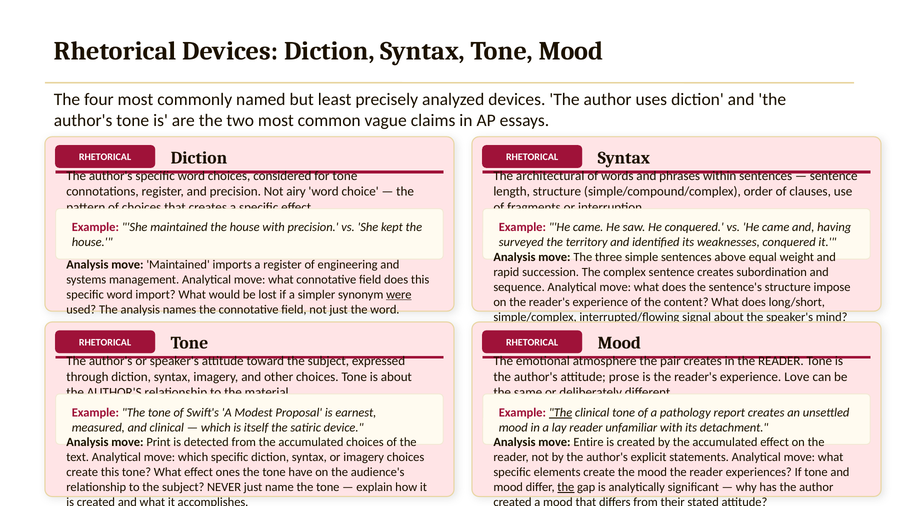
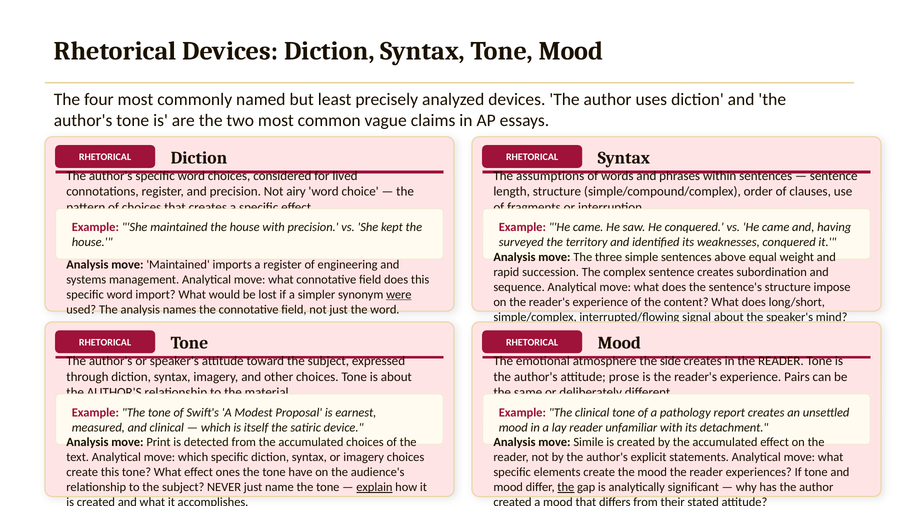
for tone: tone -> lived (345, 176)
architectural: architectural -> assumptions (550, 176)
pair: pair -> side (670, 361)
Love: Love -> Pairs (797, 377)
The underline: present -> none (561, 412)
Entire: Entire -> Simile (589, 442)
explain underline: none -> present (374, 487)
